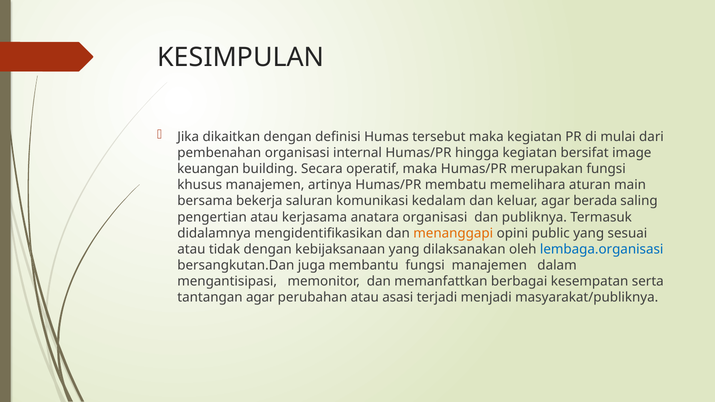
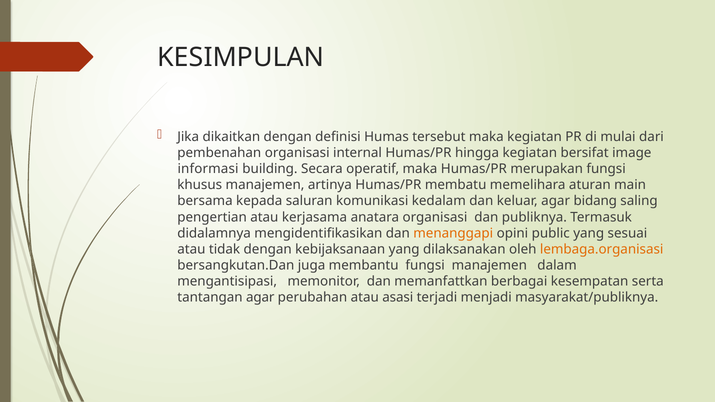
keuangan: keuangan -> informasi (208, 169)
bekerja: bekerja -> kepada (259, 201)
berada: berada -> bidang (595, 201)
lembaga.organisasi colour: blue -> orange (602, 249)
